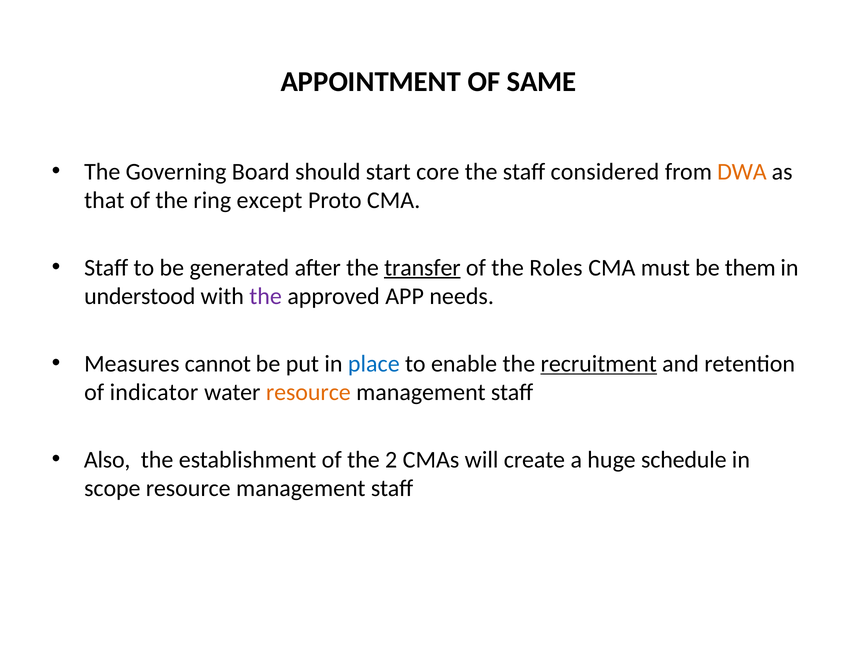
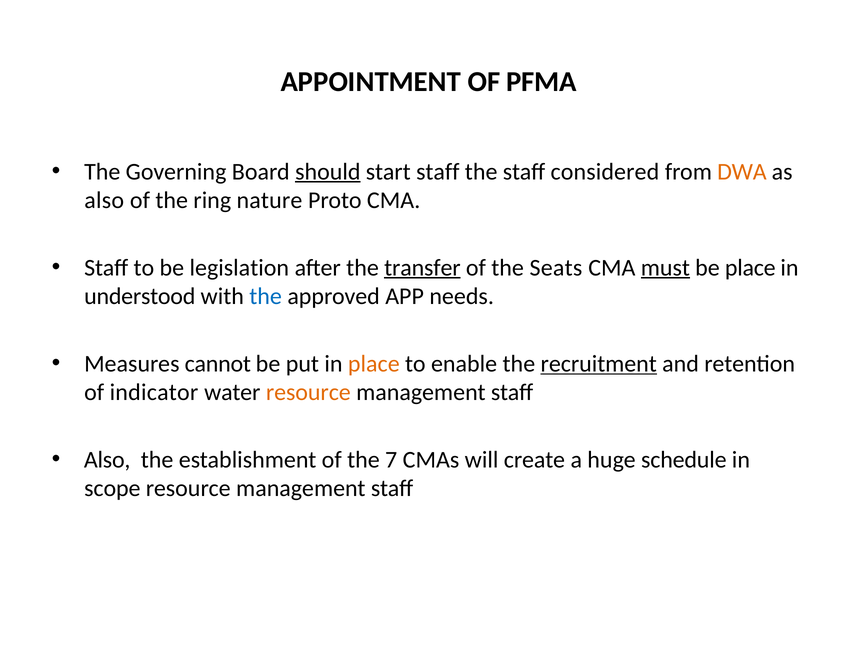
SAME: SAME -> PFMA (541, 82)
should underline: none -> present (328, 171)
start core: core -> staff (438, 171)
that: that -> also (104, 200)
except: except -> nature (269, 200)
generated: generated -> legislation (239, 267)
Roles: Roles -> Seats (556, 267)
must underline: none -> present (665, 267)
be them: them -> place (750, 267)
the colour: purple -> blue (266, 296)
place colour: blue -> orange (374, 363)
2: 2 -> 7 (391, 459)
